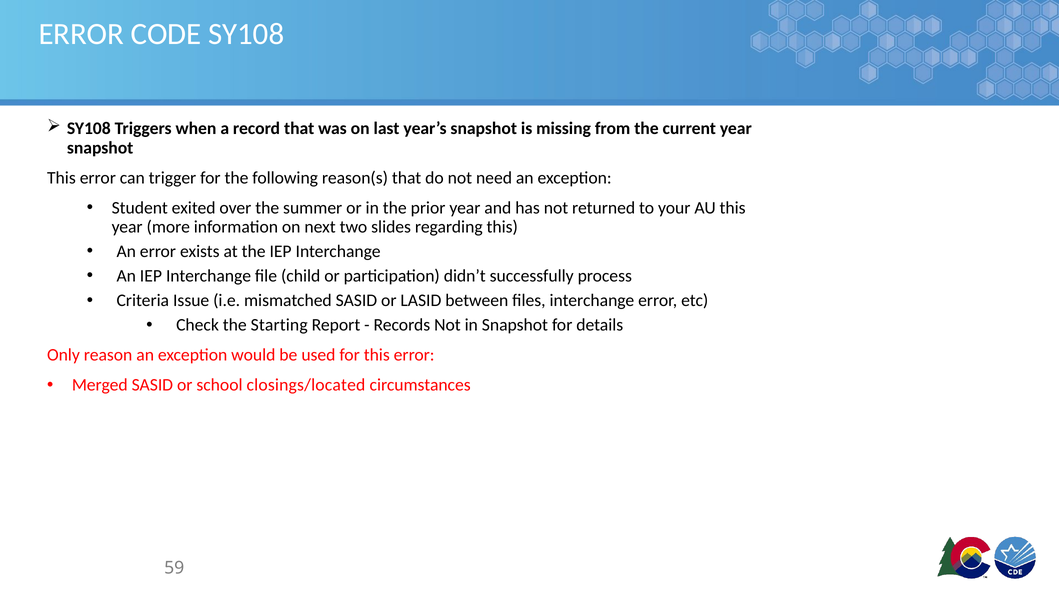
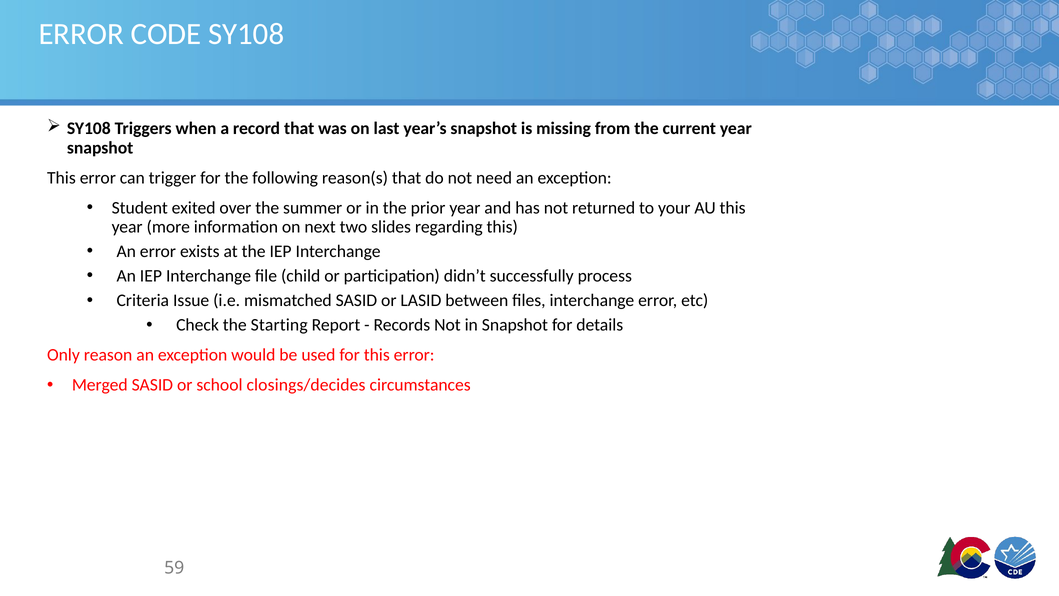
closings/located: closings/located -> closings/decides (306, 385)
